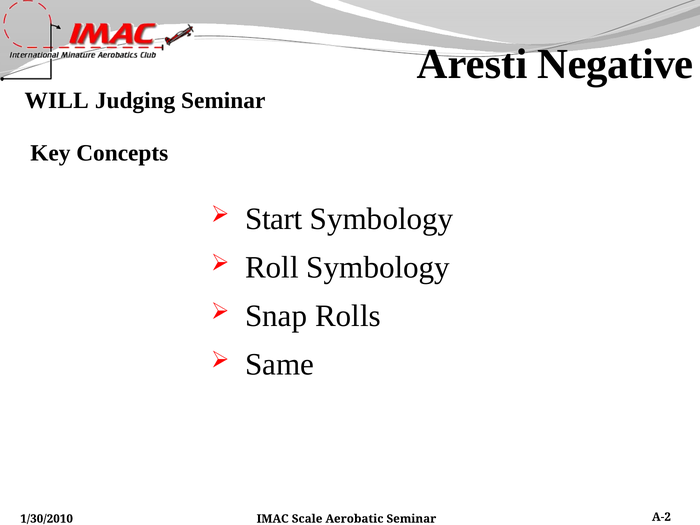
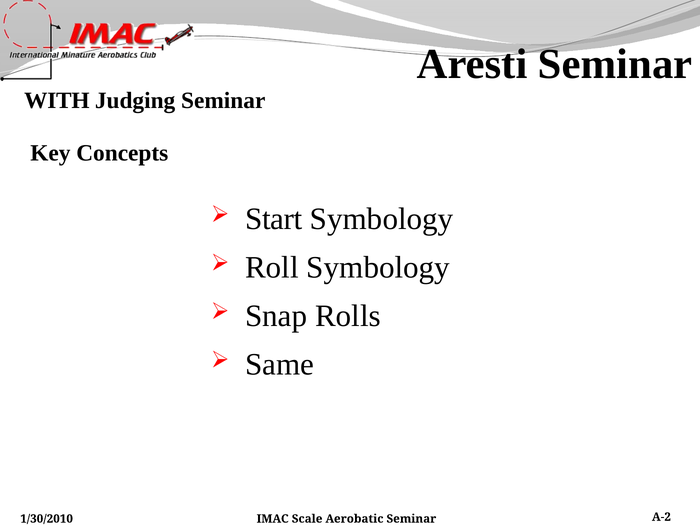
Aresti Negative: Negative -> Seminar (615, 64)
WILL: WILL -> WITH (57, 101)
